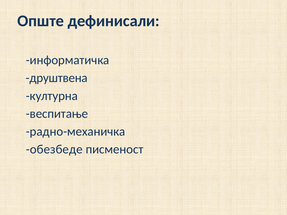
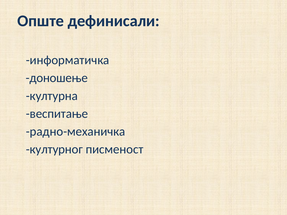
друштвена: друштвена -> доношење (57, 78)
обезбеде: обезбеде -> културног (54, 150)
